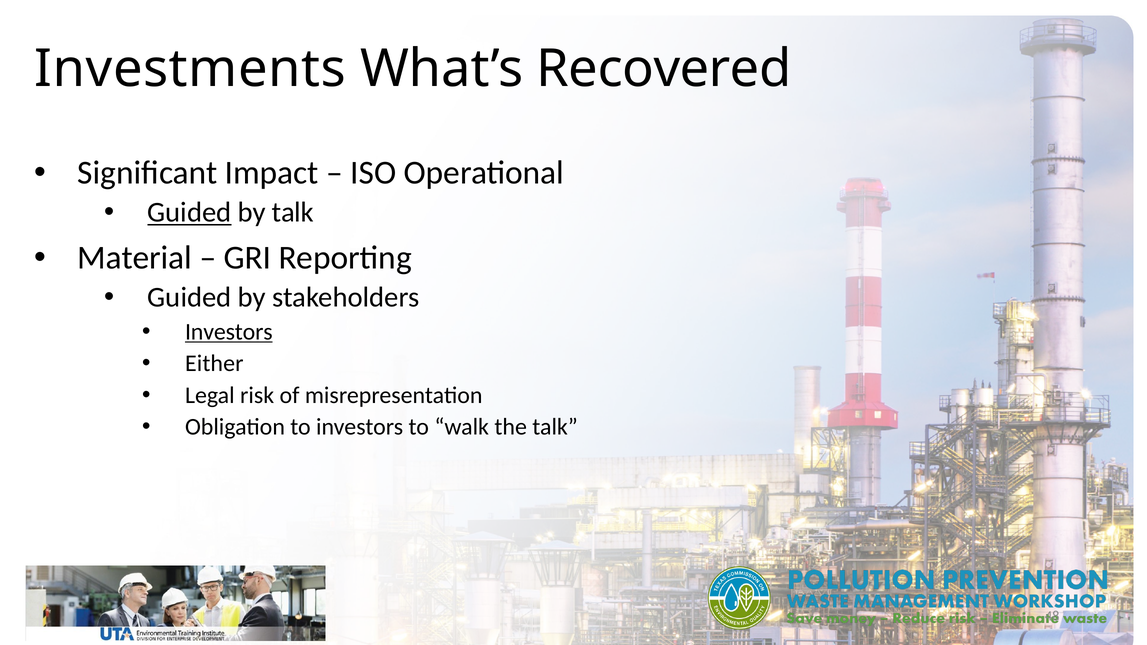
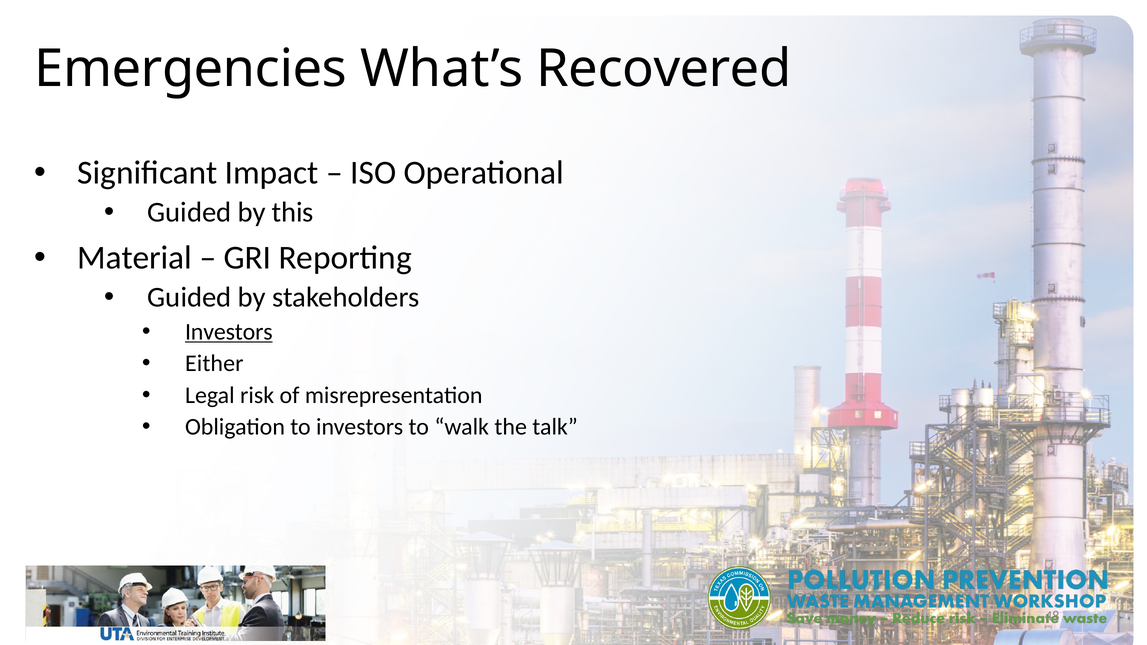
Investments: Investments -> Emergencies (191, 69)
Guided underline: present -> none (189, 212)
by talk: talk -> this (293, 212)
